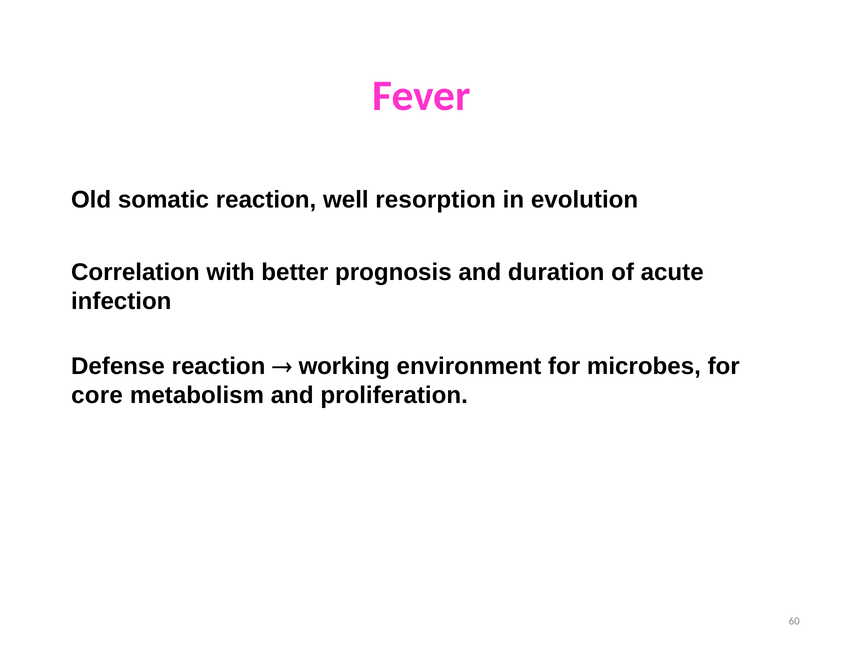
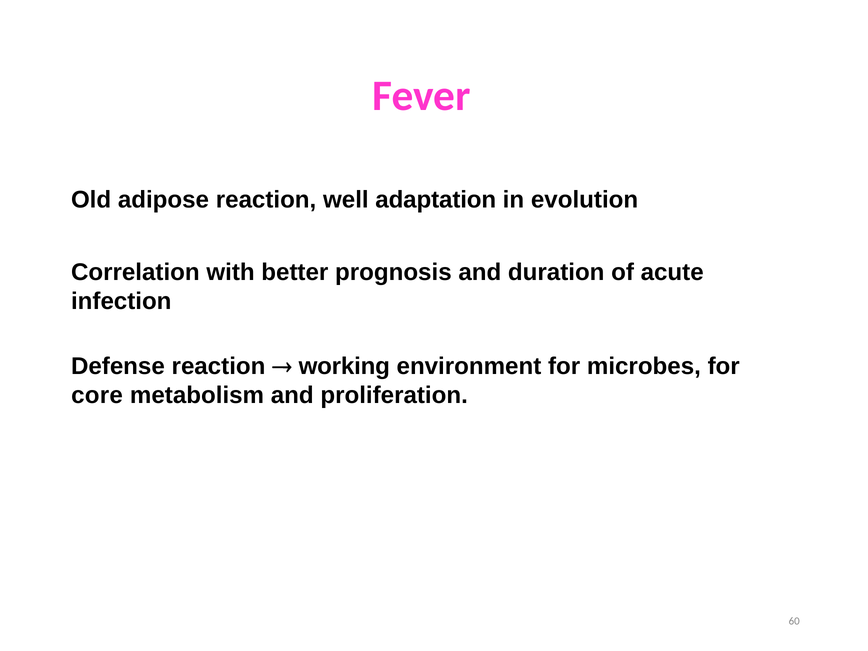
somatic: somatic -> adipose (163, 200)
resorption: resorption -> adaptation (436, 200)
